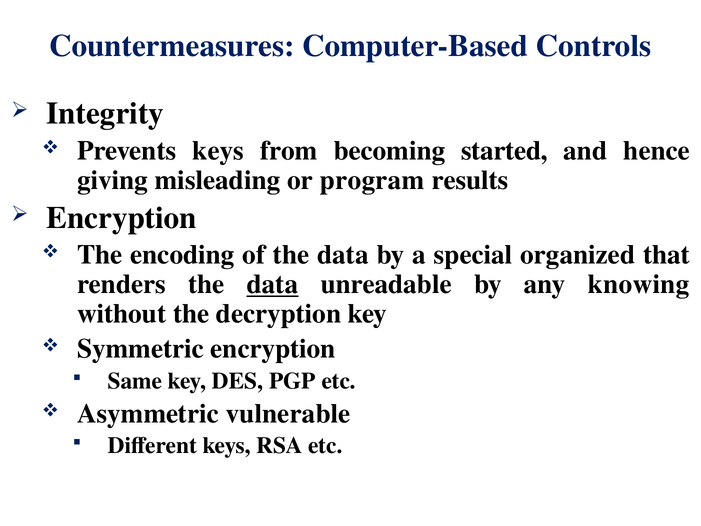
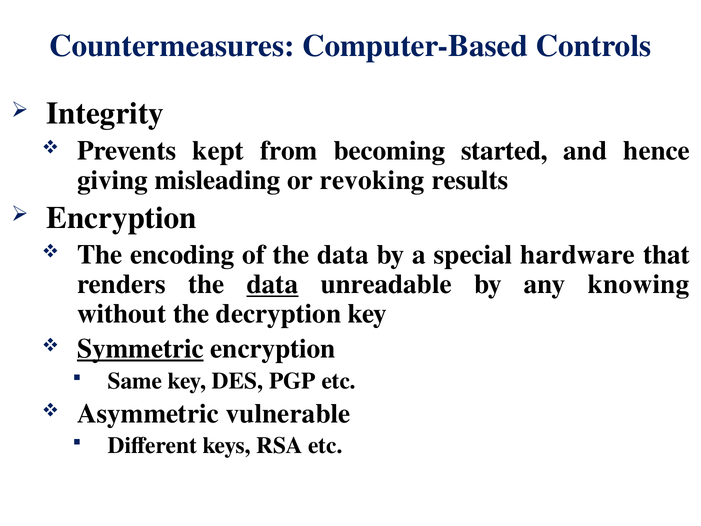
Prevents keys: keys -> kept (218, 151)
program: program -> revoking (372, 180)
organized: organized -> hardware (578, 255)
Symmetric underline: none -> present (140, 349)
